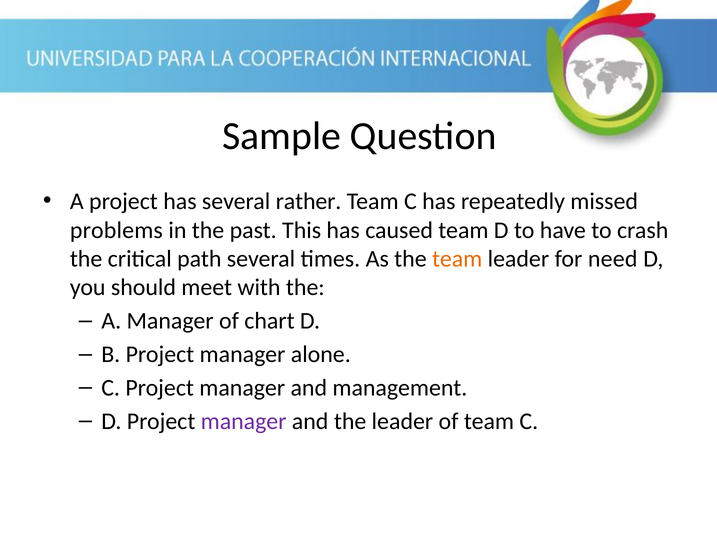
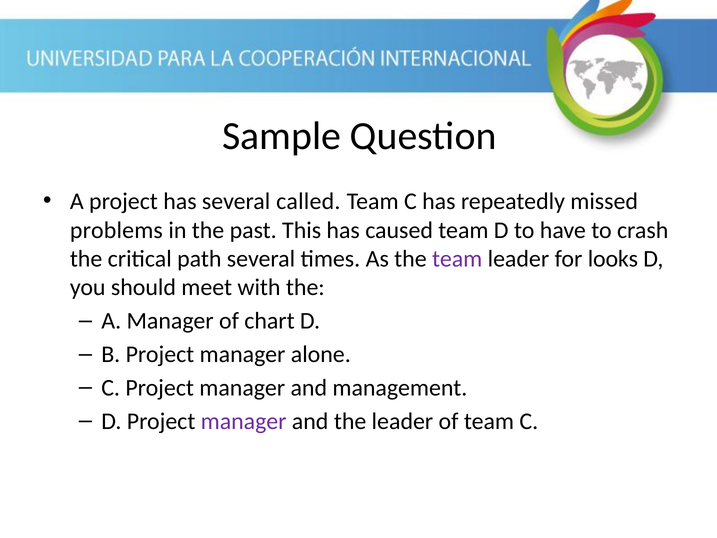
rather: rather -> called (308, 201)
team colour: orange -> purple (457, 259)
need: need -> looks (613, 259)
